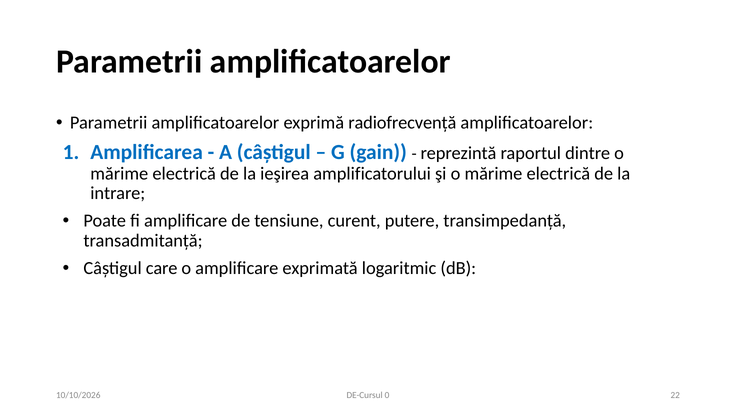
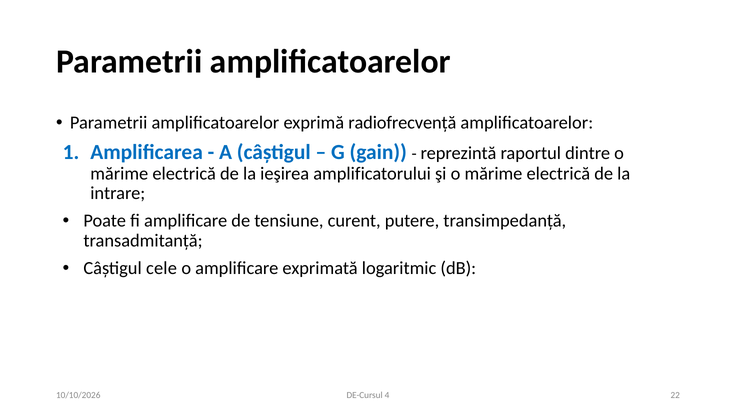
care: care -> cele (161, 268)
0: 0 -> 4 (387, 395)
